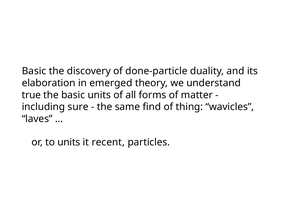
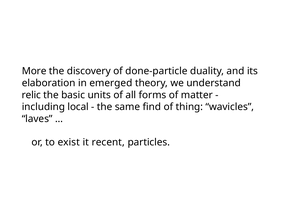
Basic: Basic -> More (34, 71)
true: true -> relic (31, 95)
sure: sure -> local (78, 107)
to units: units -> exist (69, 142)
